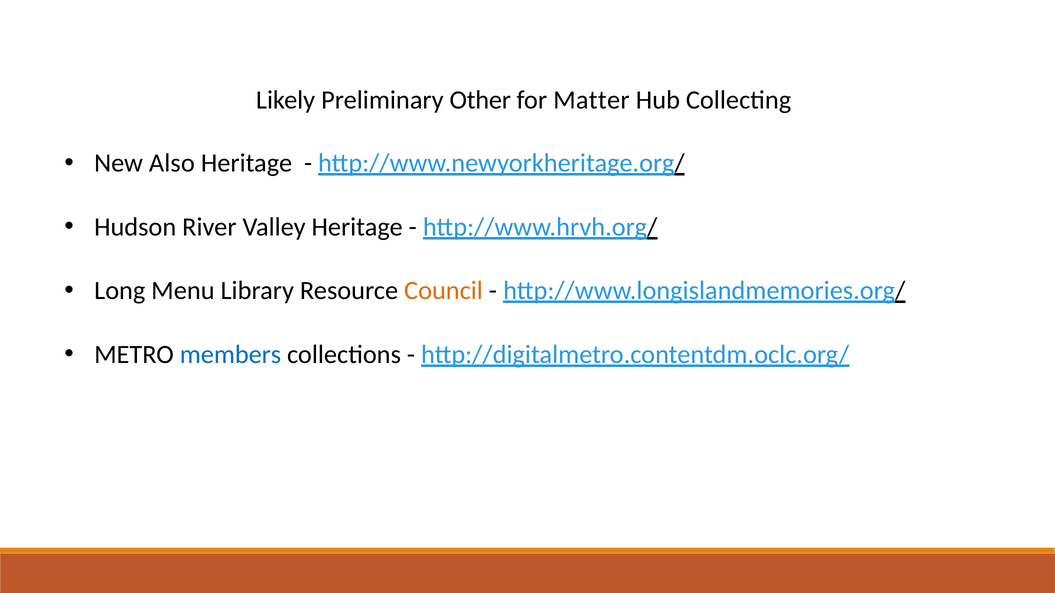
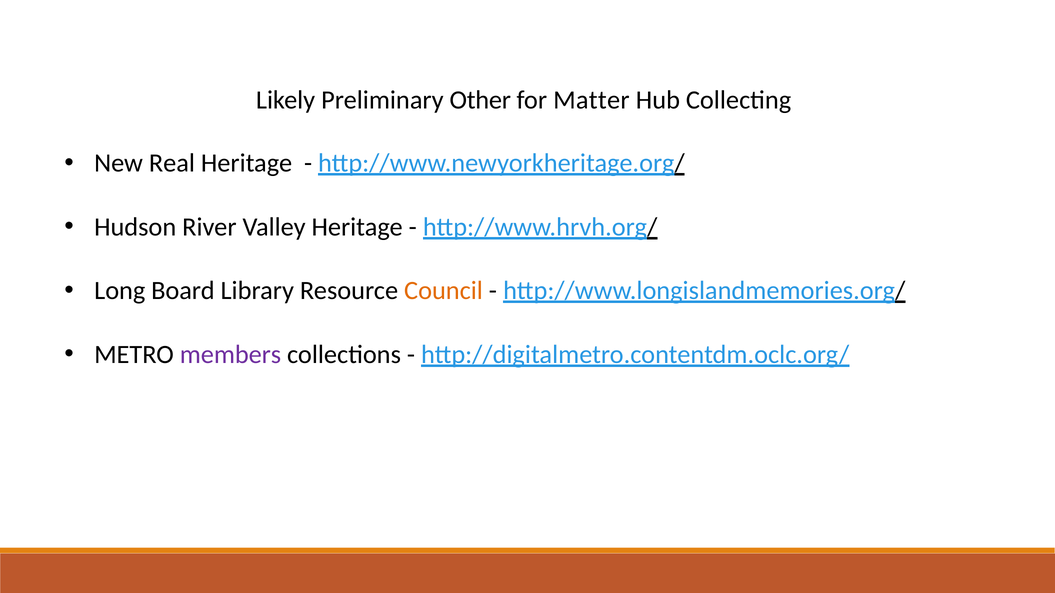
Also: Also -> Real (172, 163)
Menu: Menu -> Board (183, 291)
members colour: blue -> purple (231, 355)
